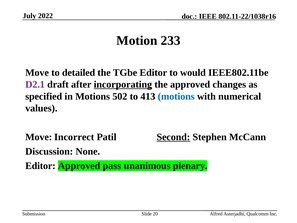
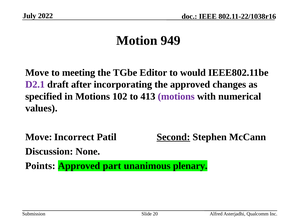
233: 233 -> 949 (171, 40)
detailed: detailed -> meeting (79, 72)
incorporating underline: present -> none (123, 84)
502: 502 -> 102 (120, 96)
motions colour: blue -> purple (176, 96)
Editor: Editor -> Points (40, 166)
pass: pass -> part (112, 166)
